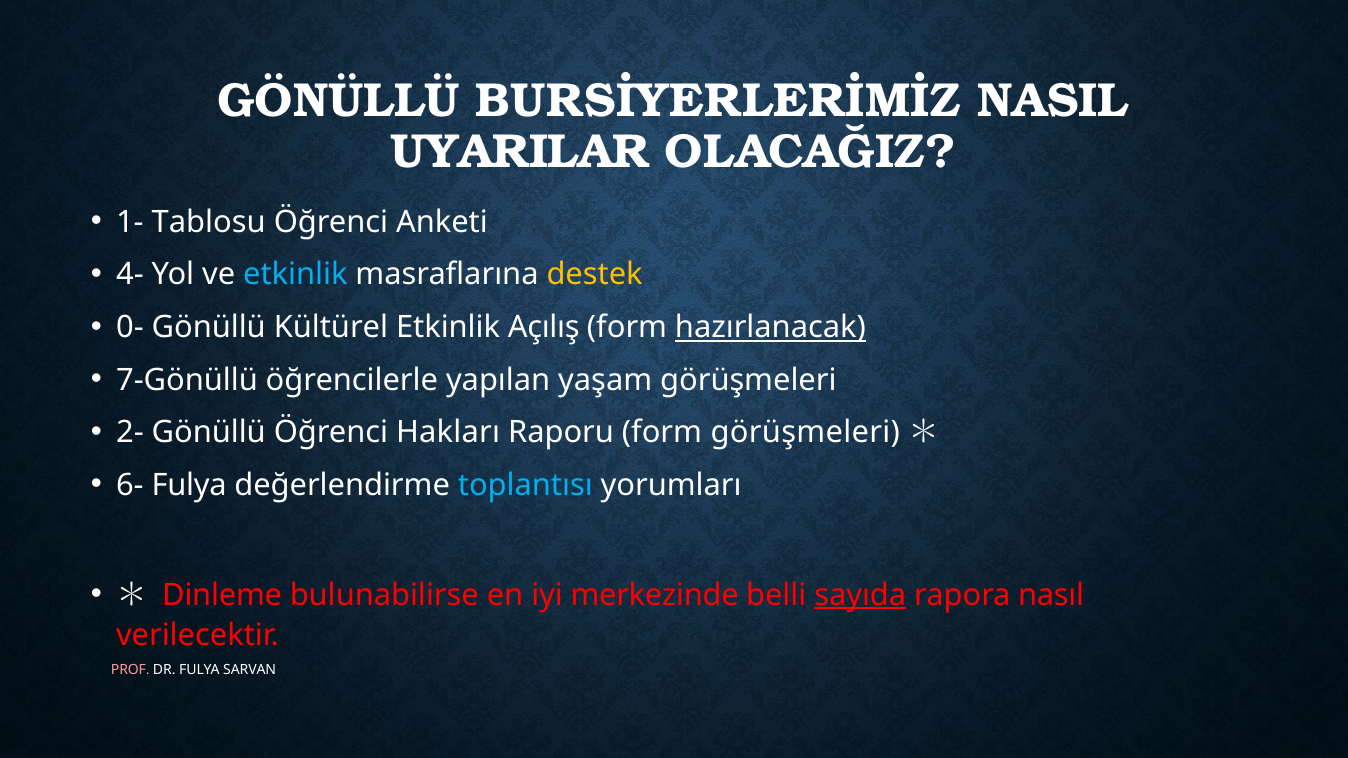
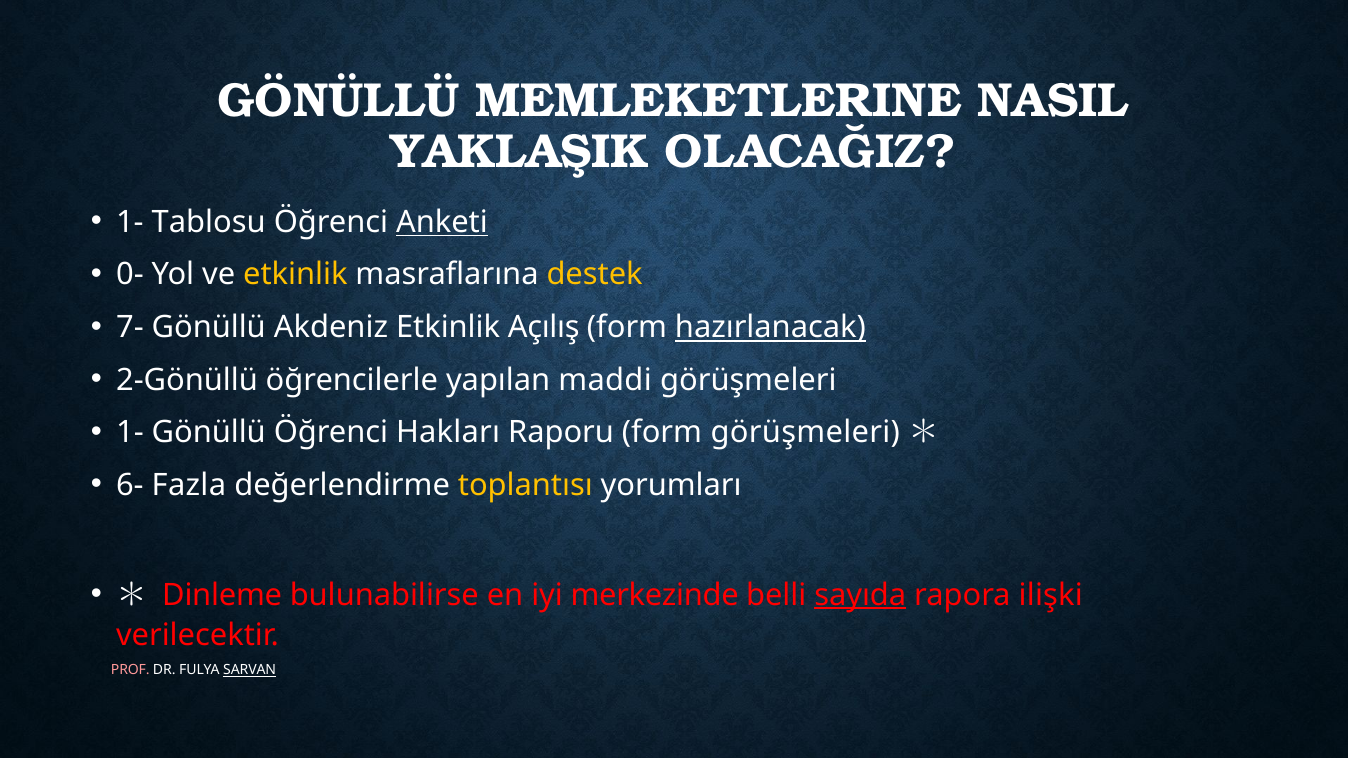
BURSİYERLERİMİZ: BURSİYERLERİMİZ -> MEMLEKETLERINE (719, 101)
UYARILAR: UYARILAR -> YAKLAŞIK (520, 152)
Anketi underline: none -> present (442, 222)
4-: 4- -> 0- (130, 275)
etkinlik colour: light blue -> yellow (295, 275)
0-: 0- -> 7- (130, 327)
Kültürel: Kültürel -> Akdeniz (331, 327)
7-Gönüllü: 7-Gönüllü -> 2-Gönüllü (187, 380)
yaşam: yaşam -> maddi (605, 380)
2-: 2- -> 1- (130, 433)
6- Fulya: Fulya -> Fazla (189, 485)
toplantısı colour: light blue -> yellow (525, 485)
nasıl: nasıl -> ilişki (1051, 595)
SARVAN underline: none -> present (250, 670)
